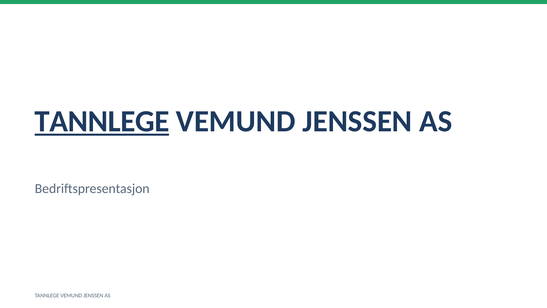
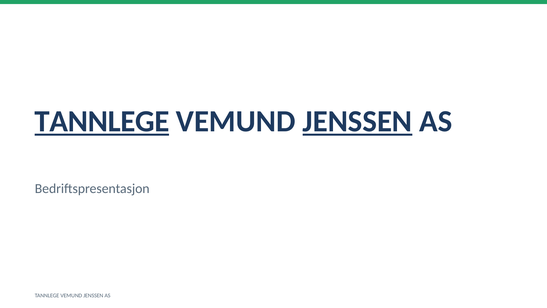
JENSSEN underline: none -> present (357, 121)
